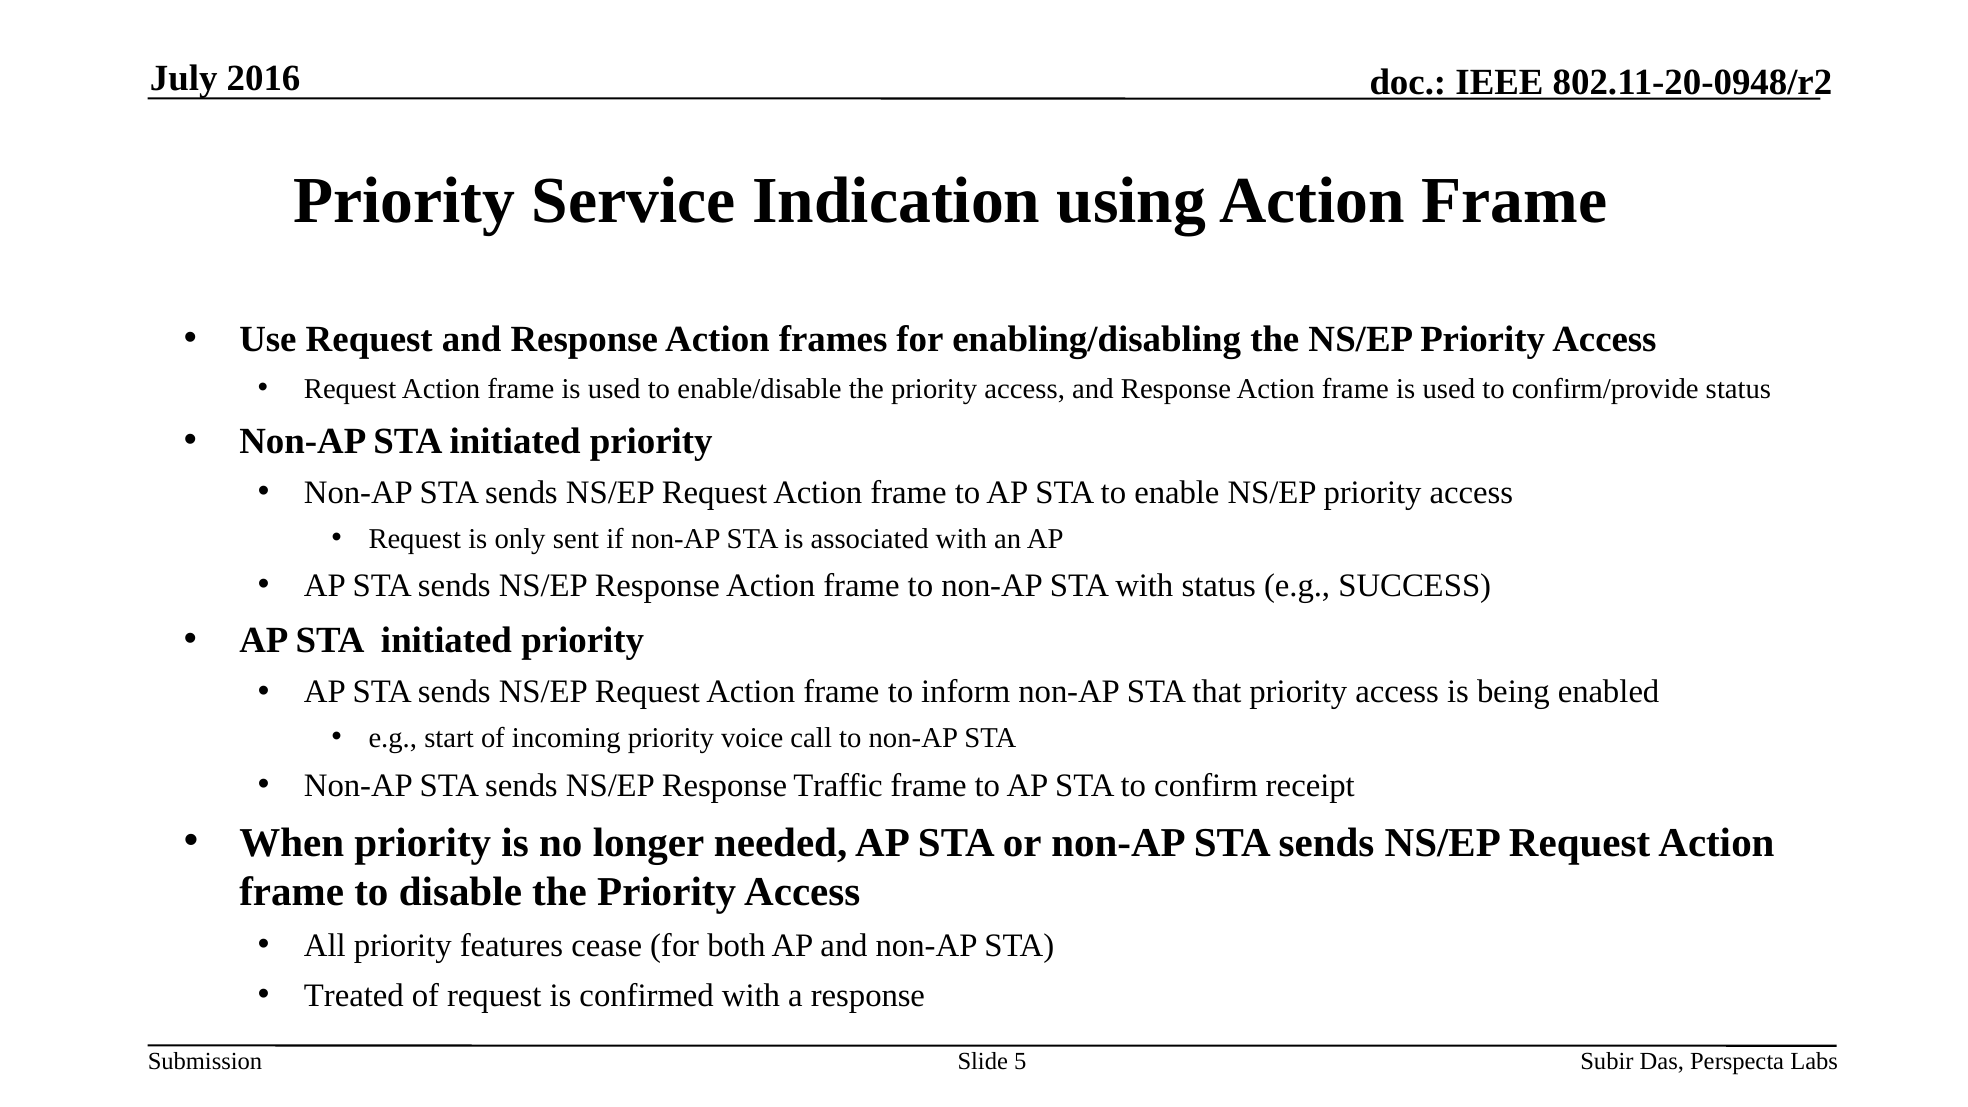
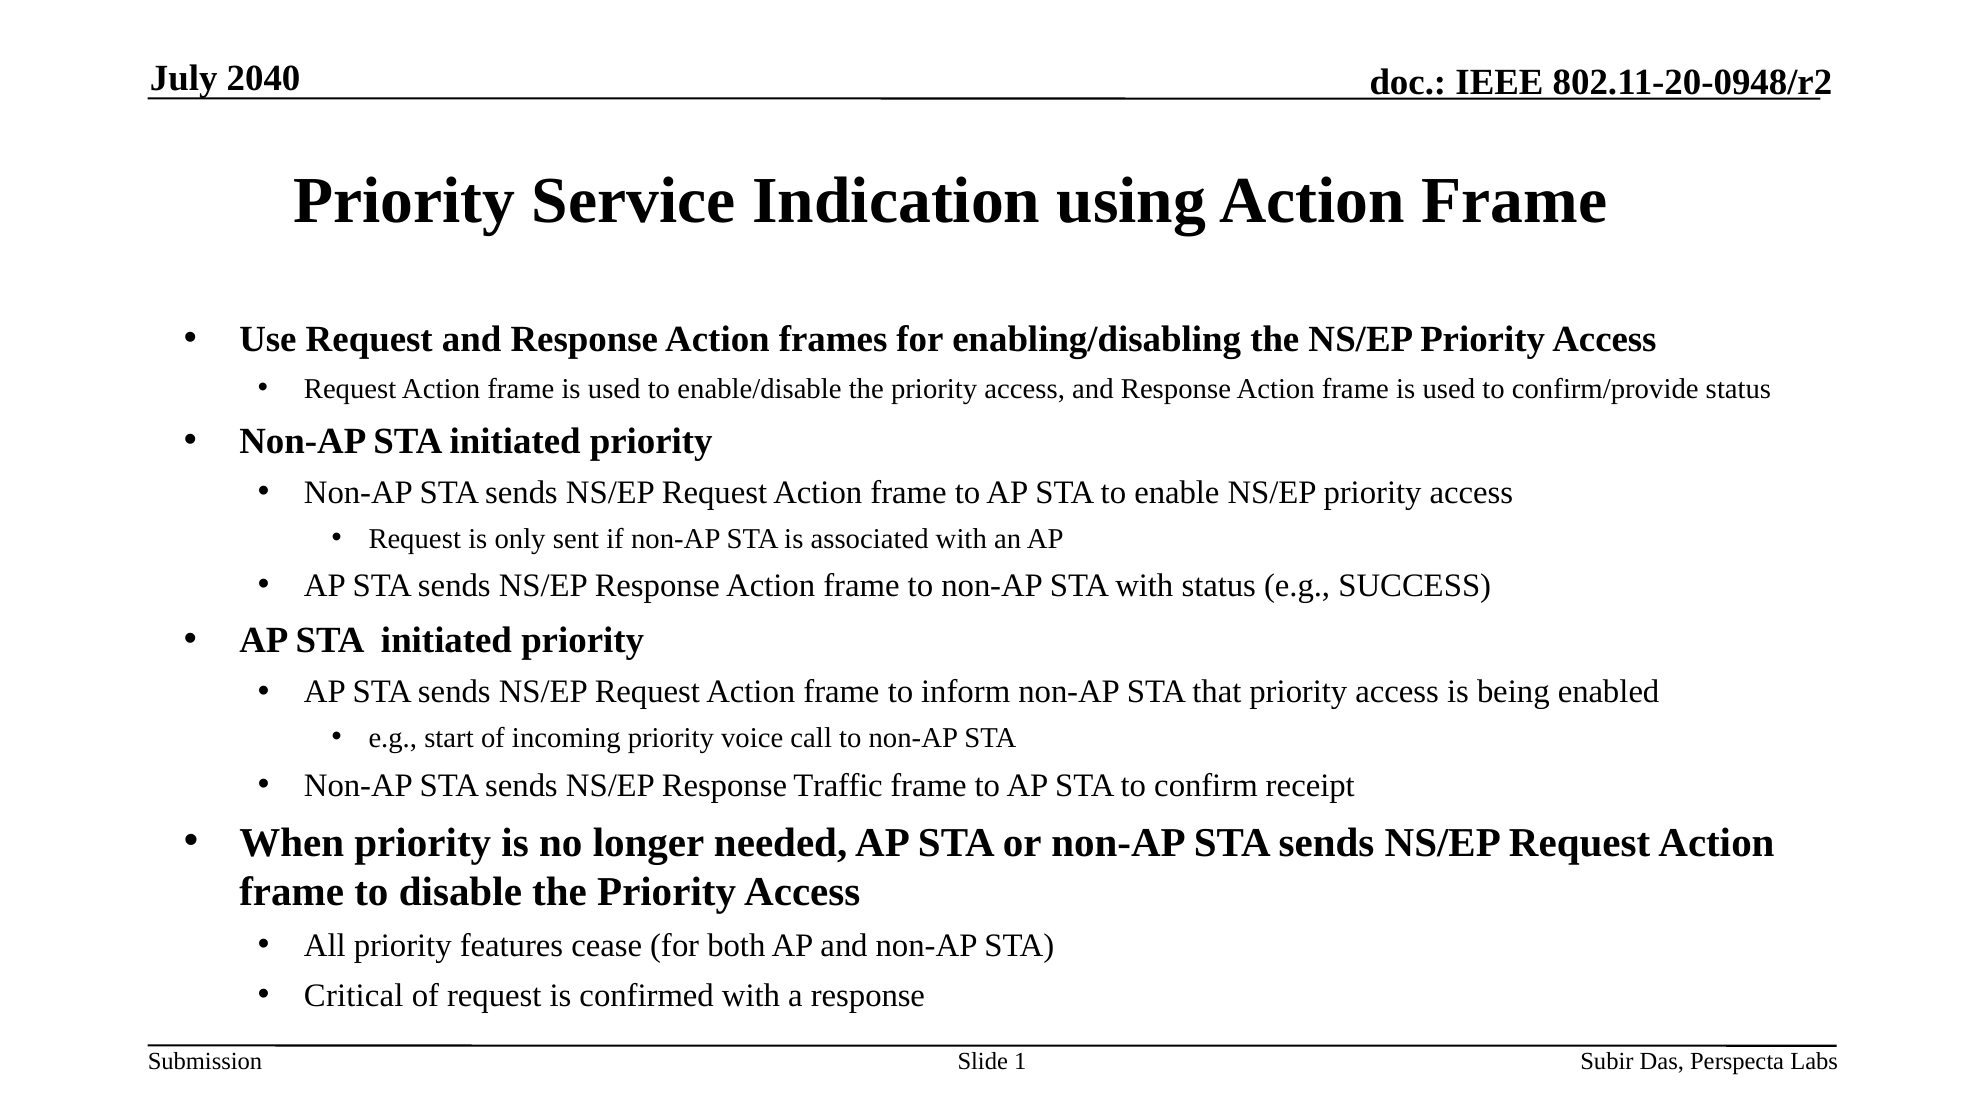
2016: 2016 -> 2040 (264, 78)
Treated: Treated -> Critical (354, 995)
5: 5 -> 1 (1020, 1062)
